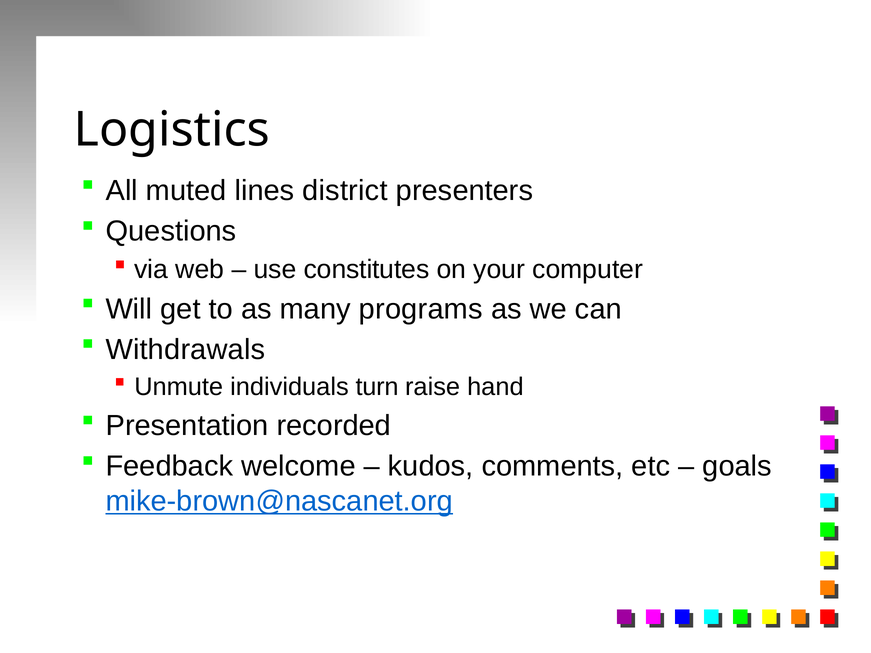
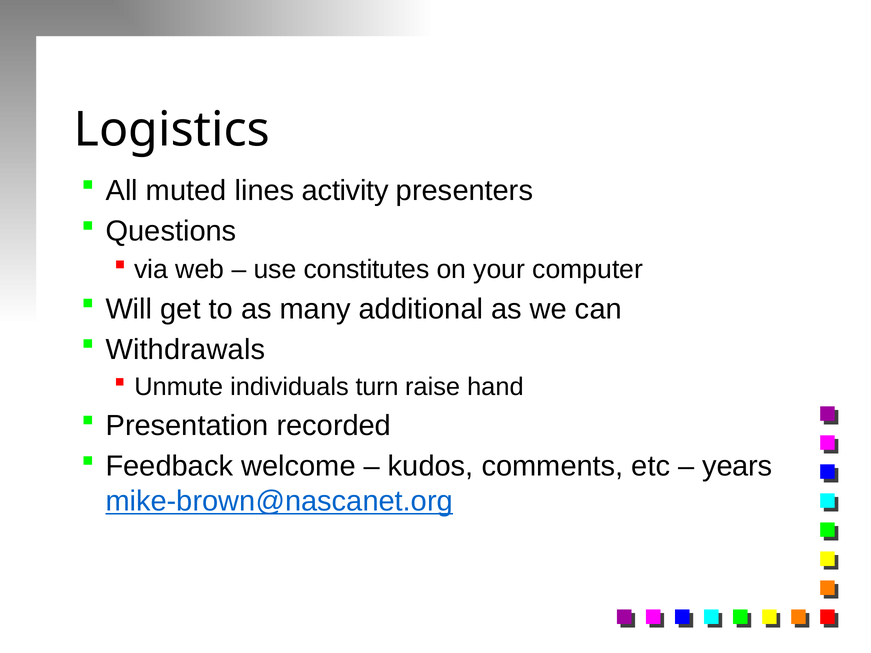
district: district -> activity (345, 191)
programs: programs -> additional (421, 309)
goals: goals -> years (737, 467)
